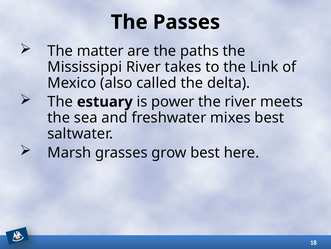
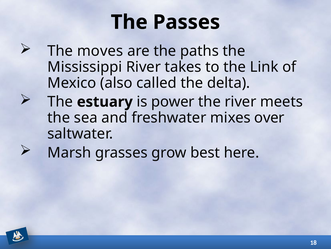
matter: matter -> moves (100, 51)
mixes best: best -> over (269, 117)
